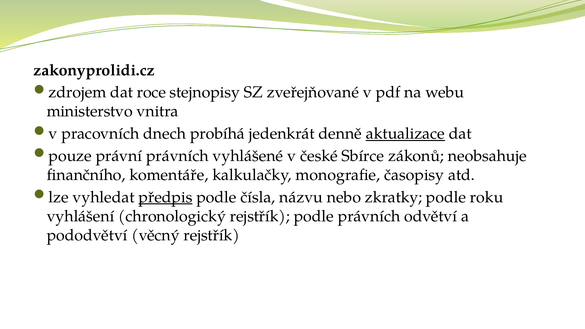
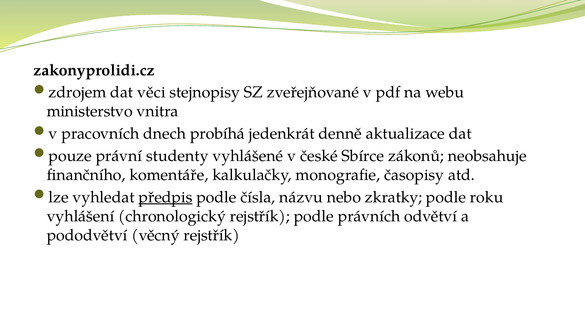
roce: roce -> věci (151, 92)
aktualizace underline: present -> none (405, 134)
právní právních: právních -> studenty (177, 156)
